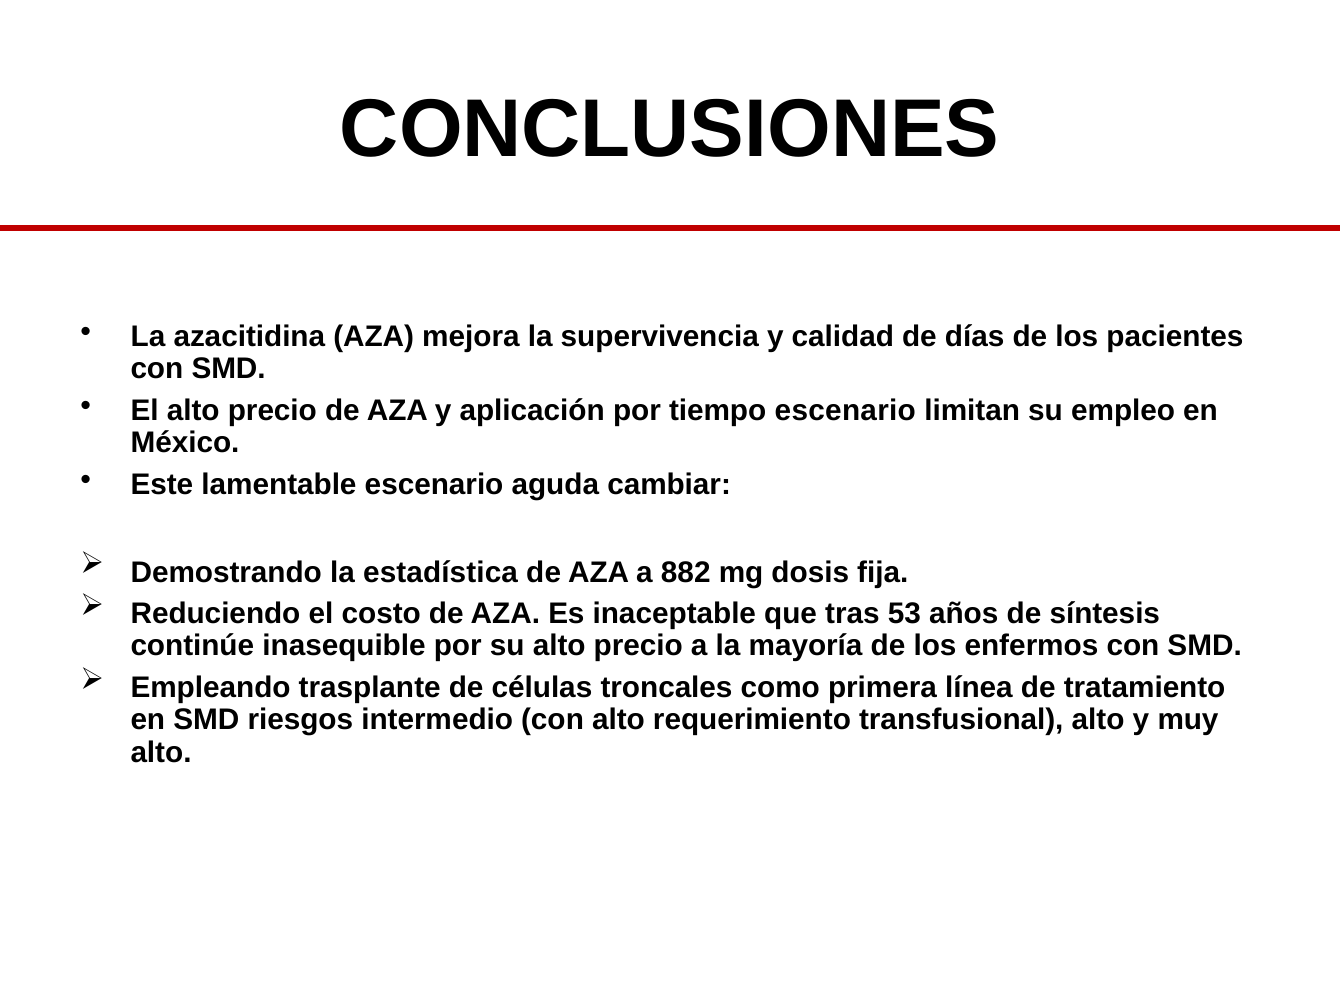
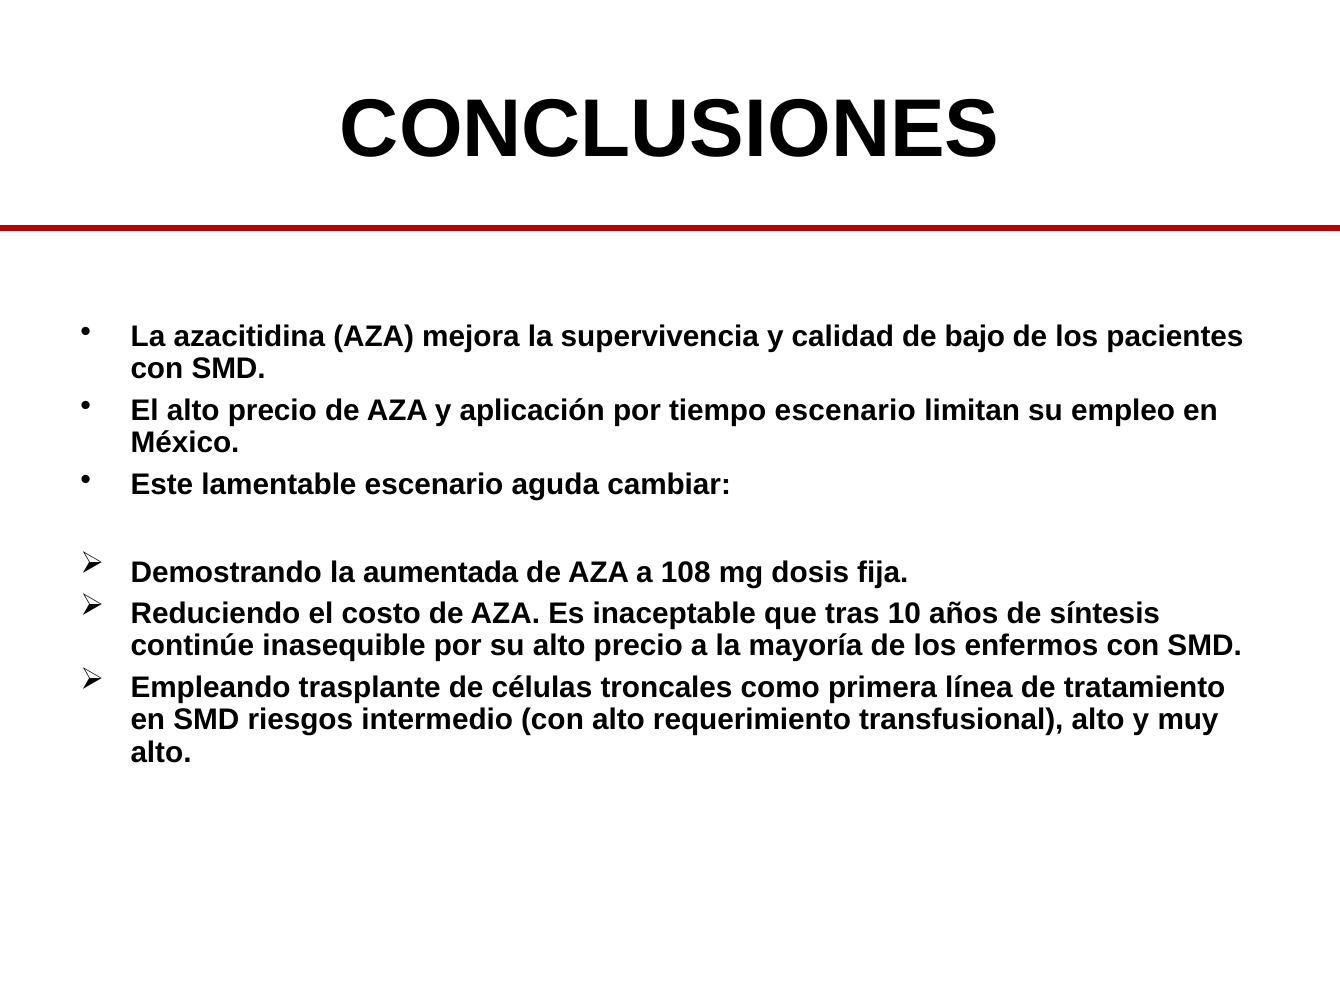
días: días -> bajo (975, 337)
estadística: estadística -> aumentada (441, 572)
882: 882 -> 108 (686, 572)
53: 53 -> 10 (904, 614)
